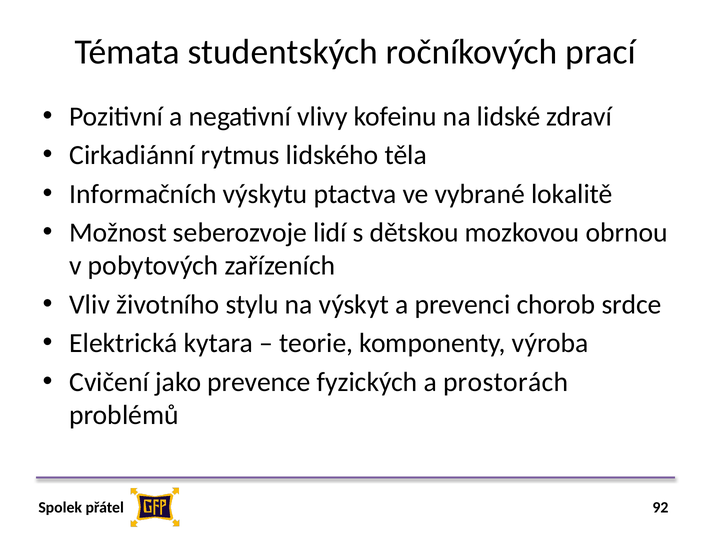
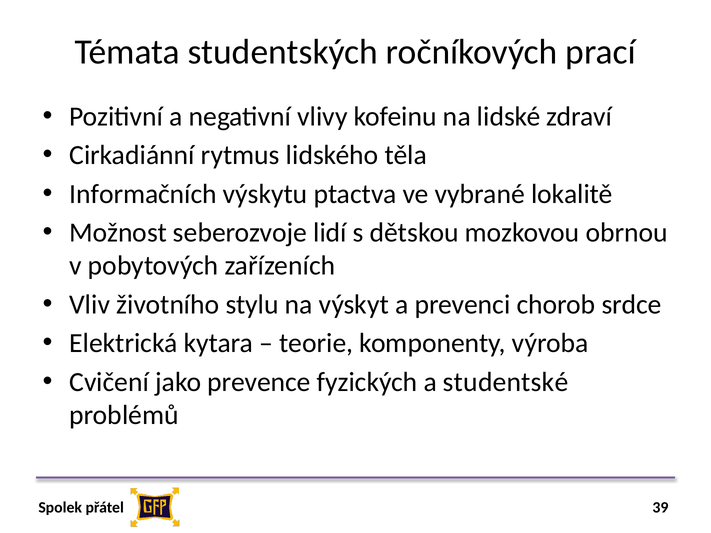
prostorách: prostorách -> studentské (506, 382)
92: 92 -> 39 (660, 508)
